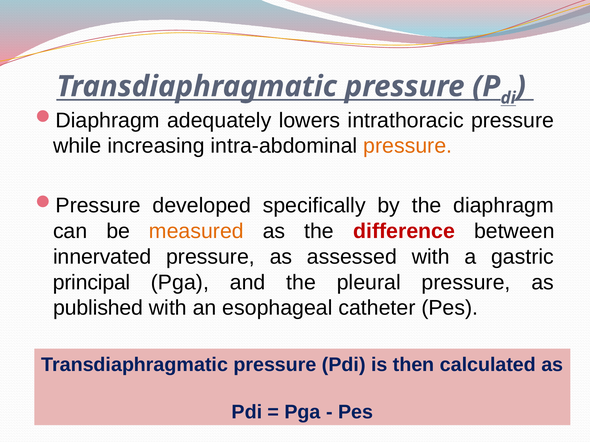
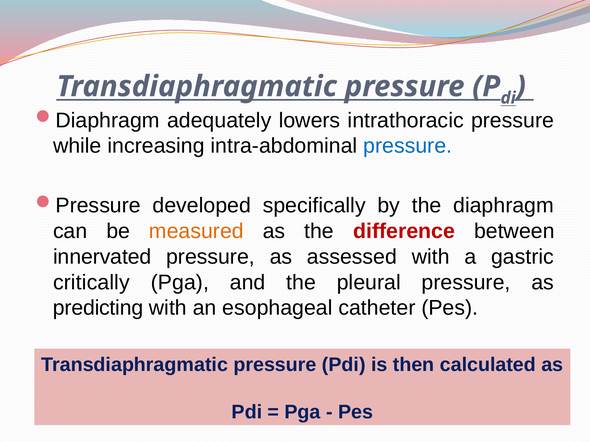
pressure colour: orange -> blue (408, 146)
principal: principal -> critically (91, 283)
published: published -> predicting (98, 308)
